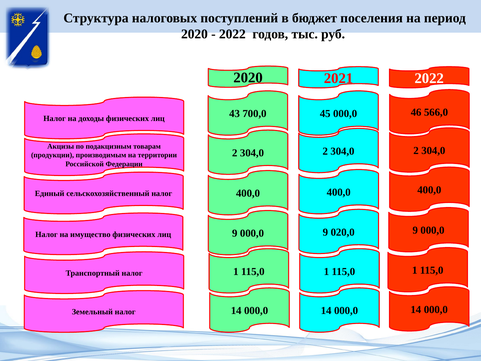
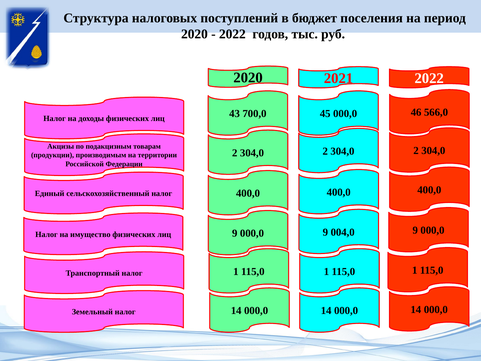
020,0: 020,0 -> 004,0 (343, 232)
